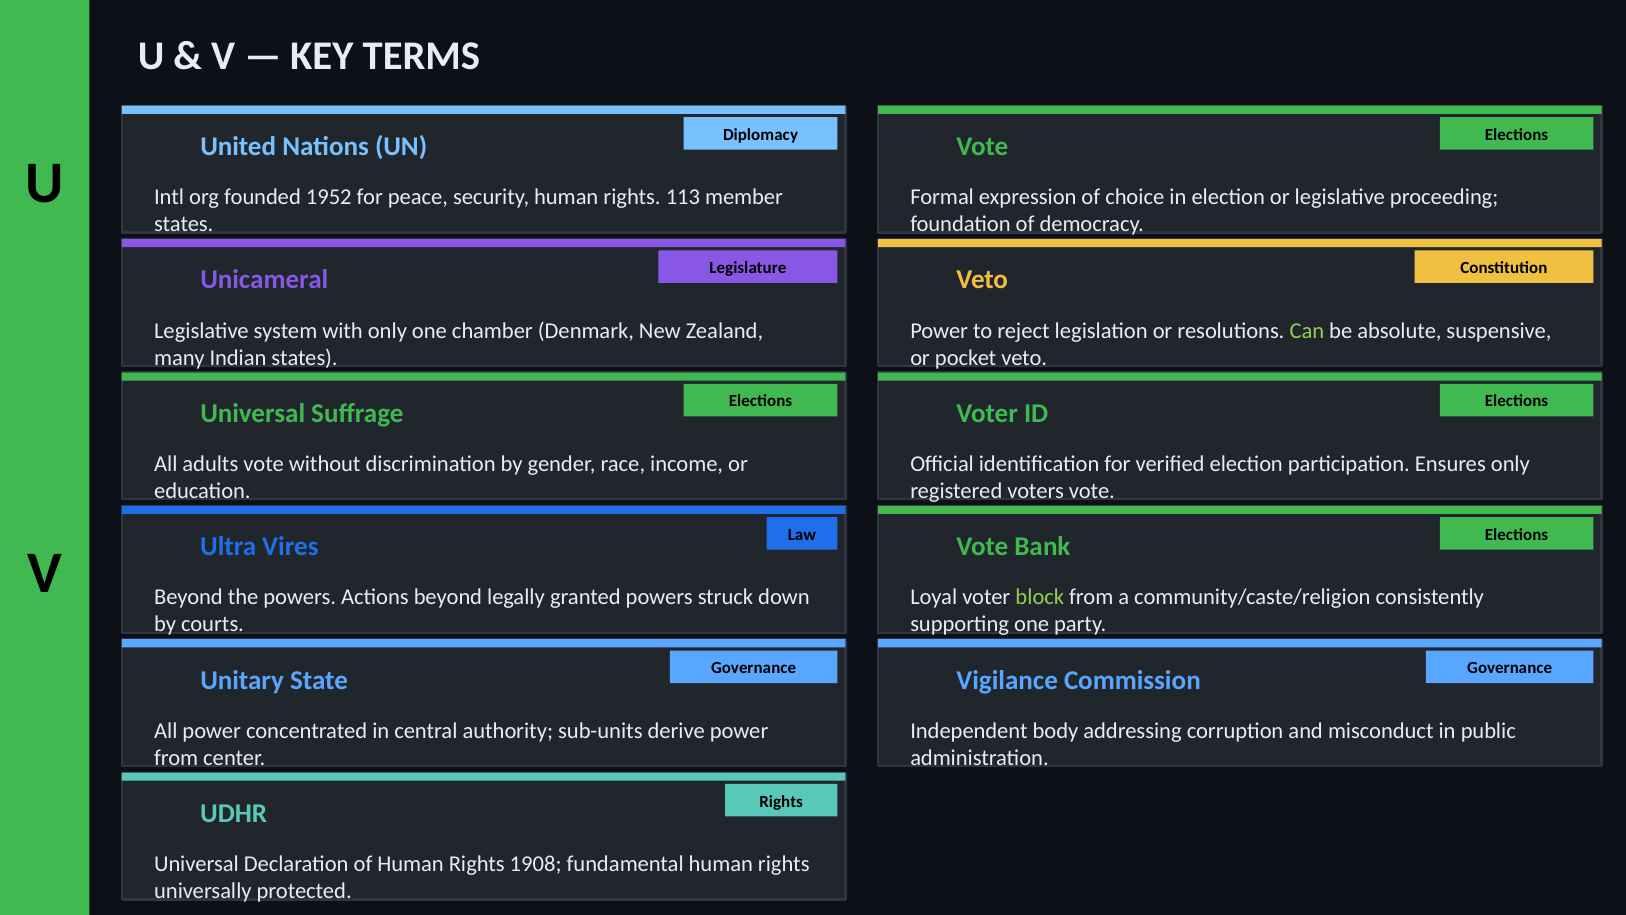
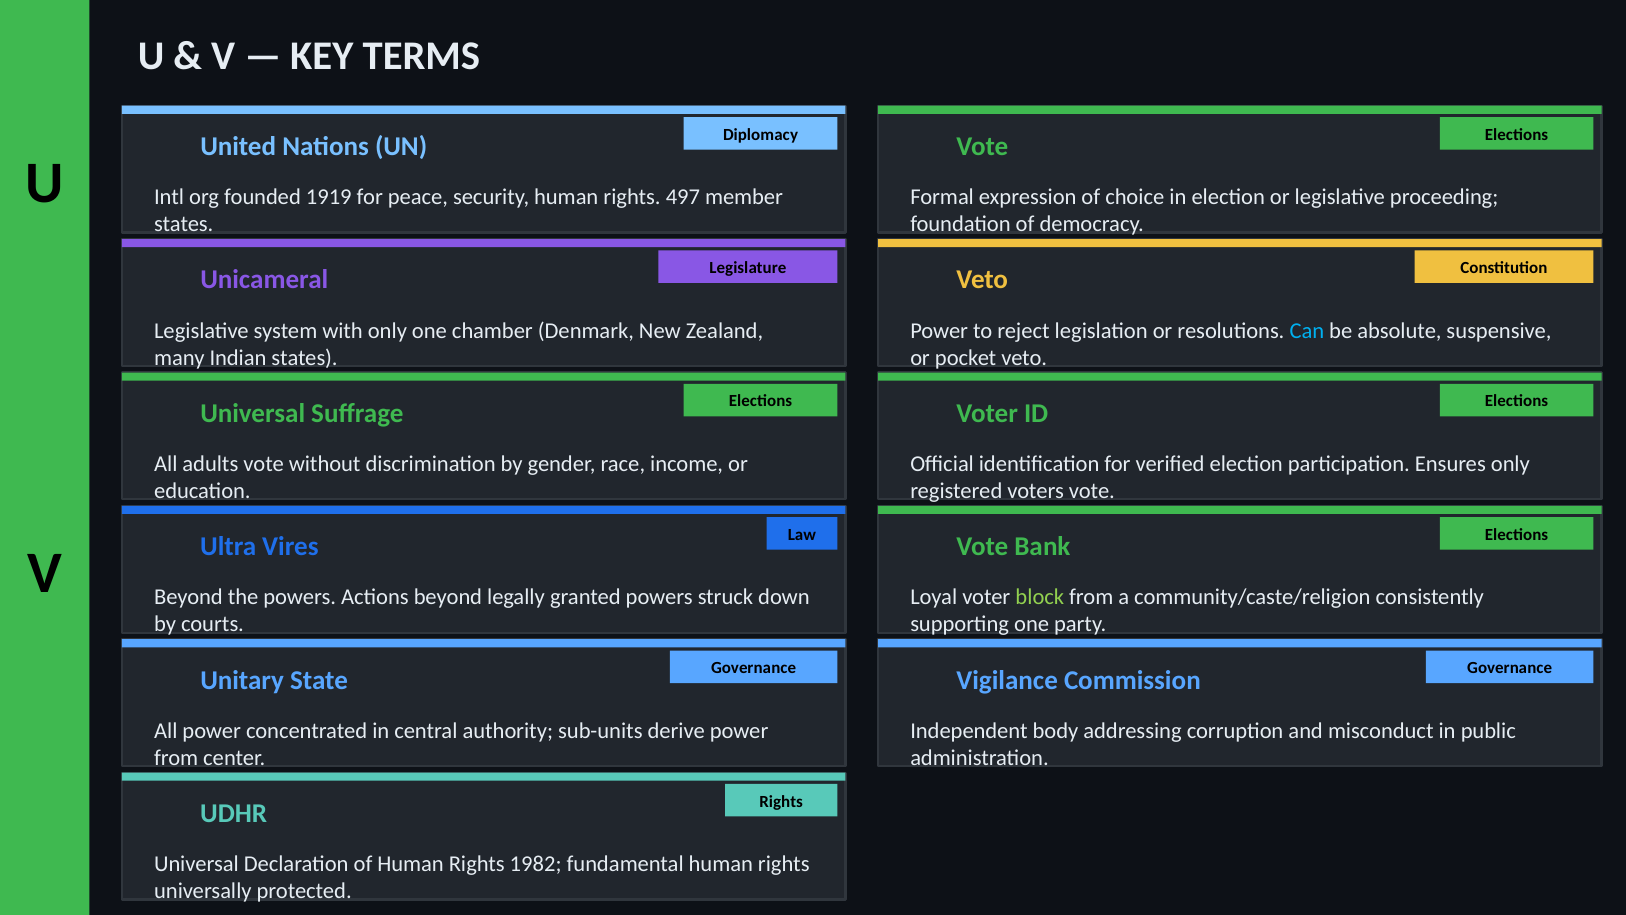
1952: 1952 -> 1919 (329, 197)
113: 113 -> 497 (683, 197)
Can colour: light green -> light blue (1307, 330)
1908: 1908 -> 1982 (536, 864)
